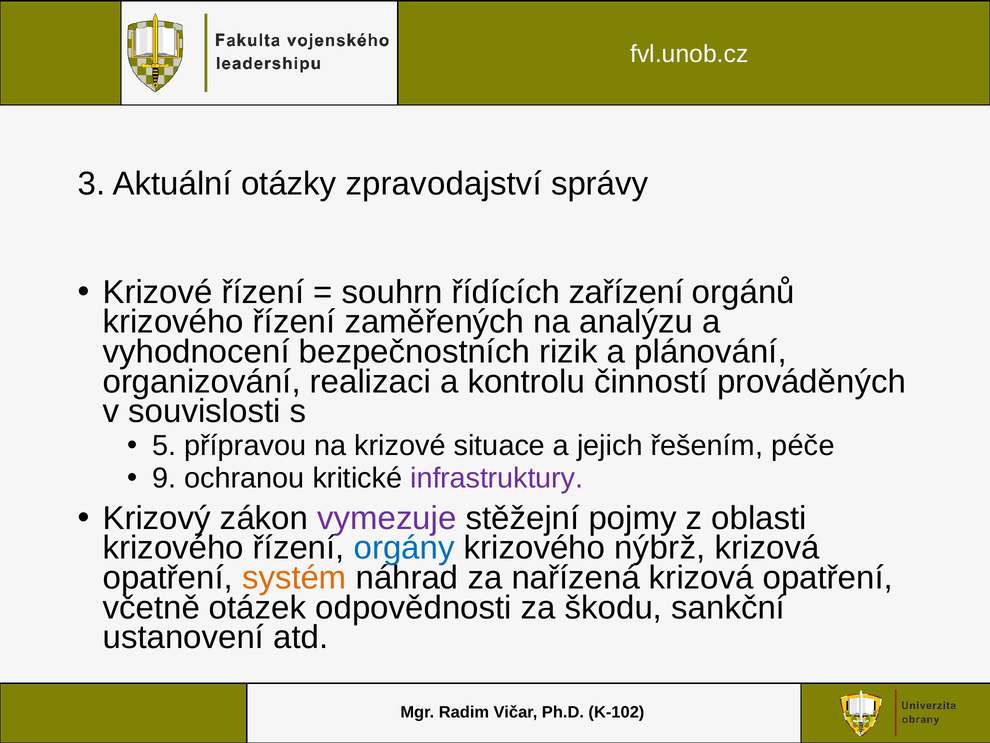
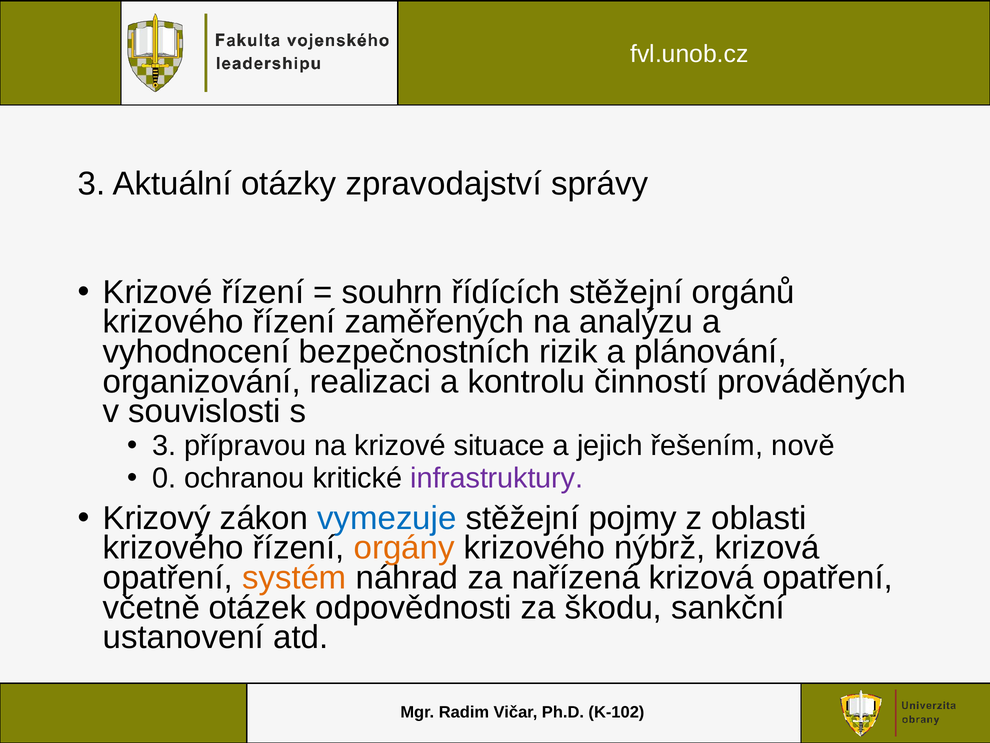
řídících zařízení: zařízení -> stěžejní (626, 292)
5: 5 -> 3 (164, 446)
péče: péče -> nově (803, 446)
9: 9 -> 0 (164, 478)
vymezuje colour: purple -> blue (387, 518)
orgány colour: blue -> orange (404, 548)
